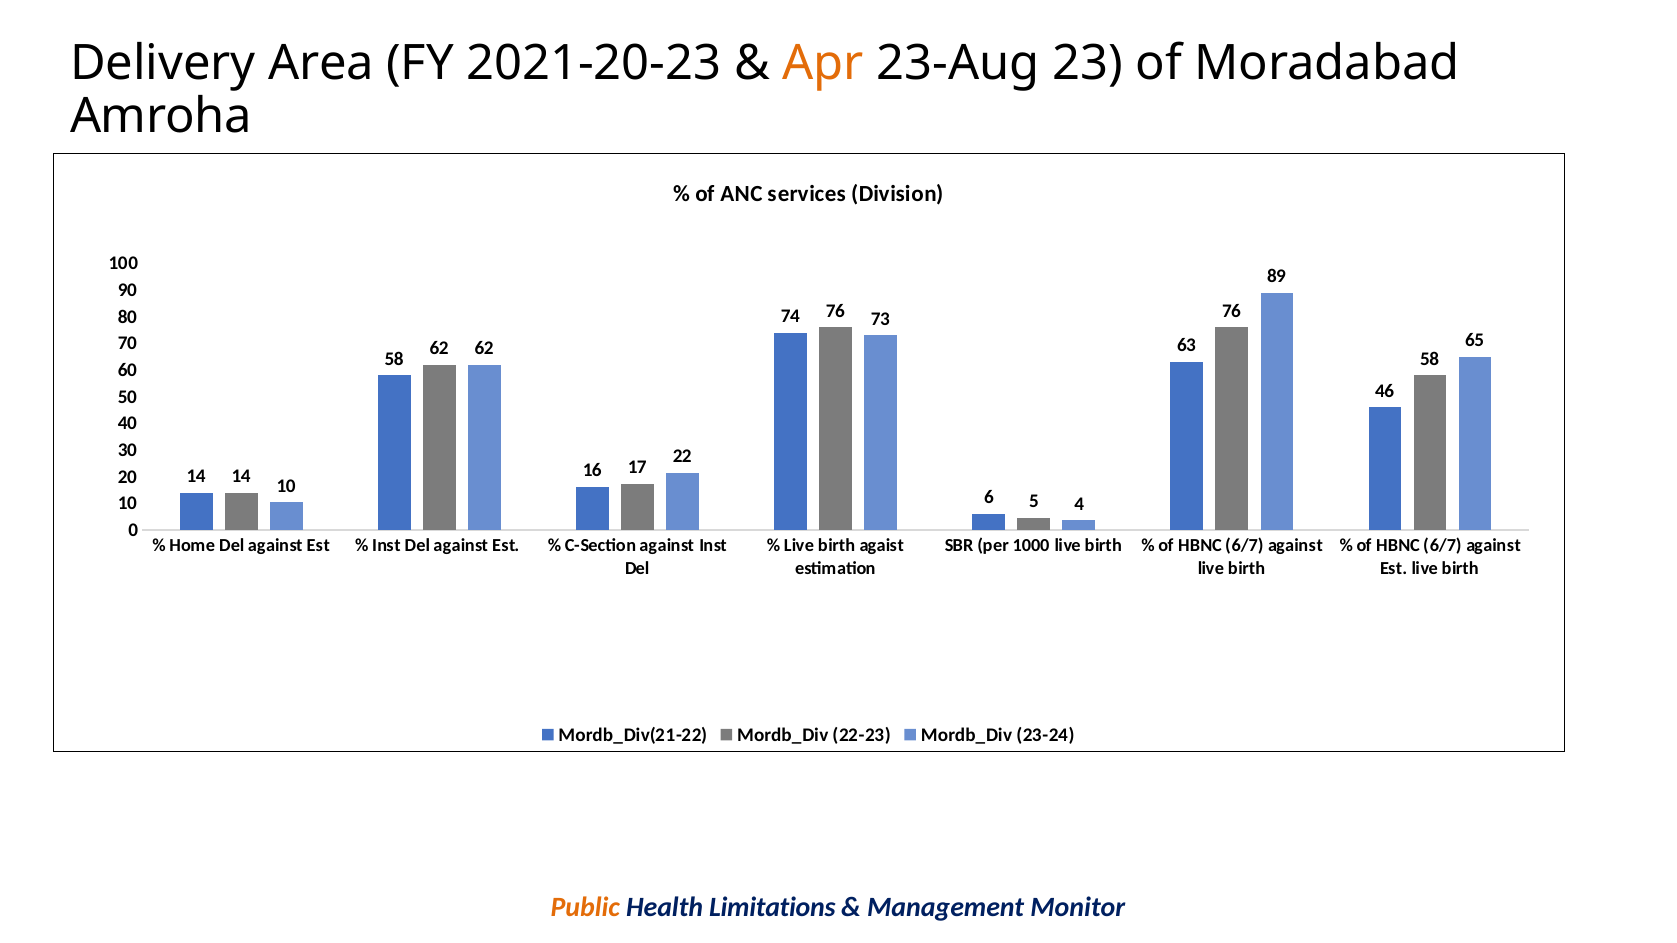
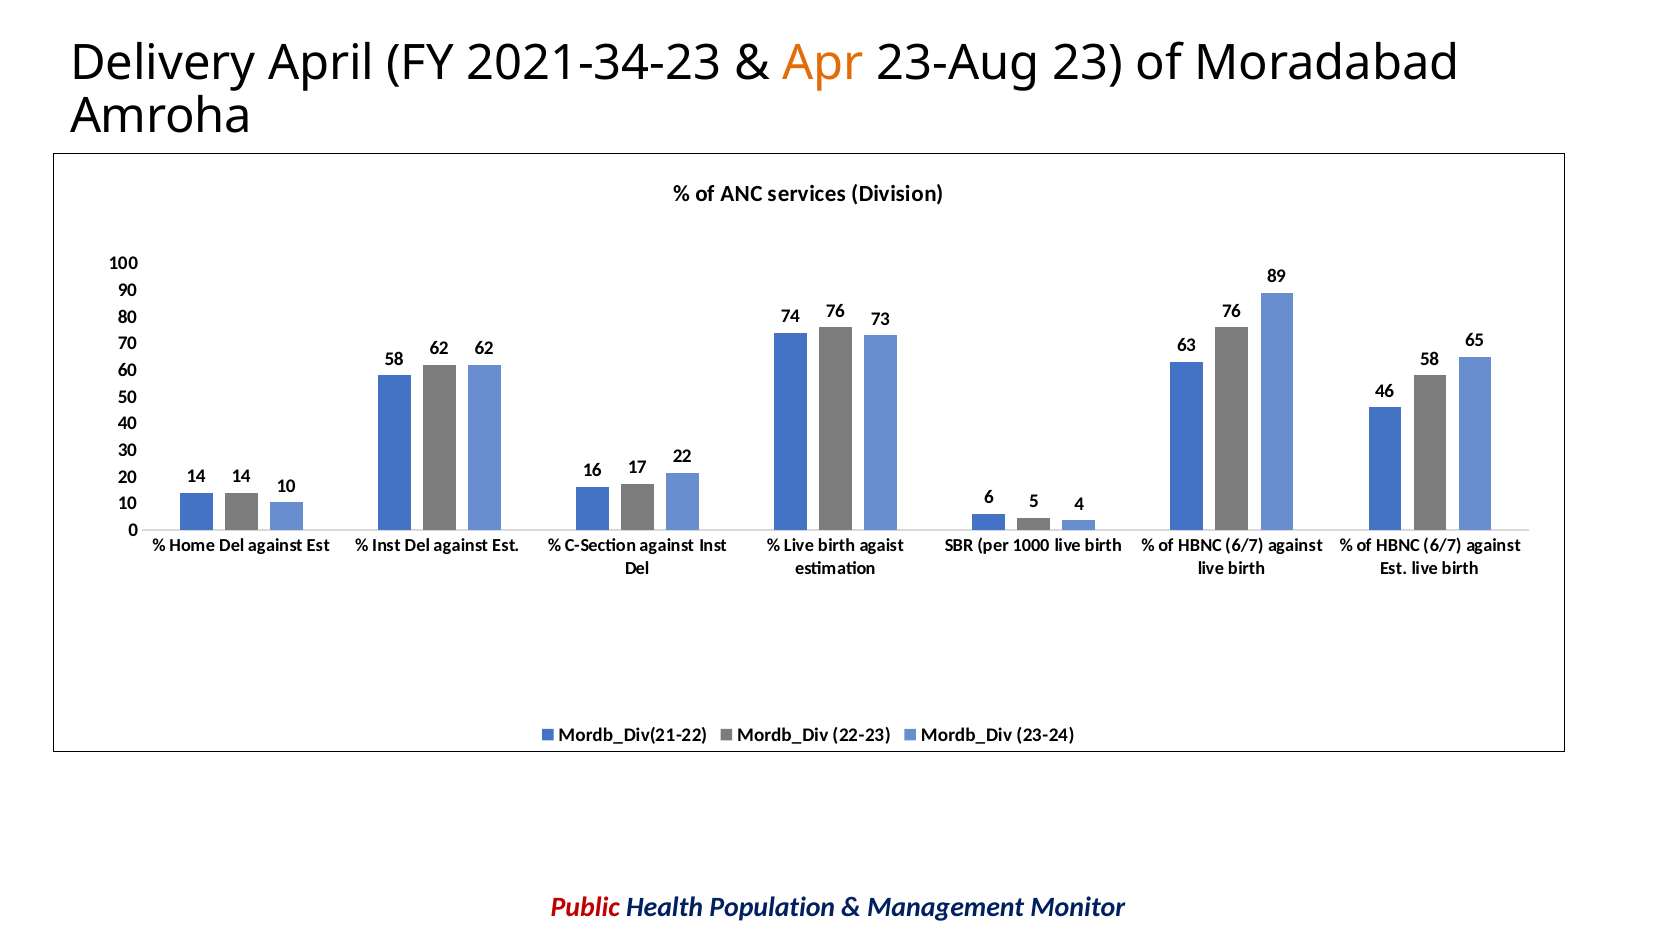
Area: Area -> April (321, 64)
2021-20-23: 2021-20-23 -> 2021-34-23 (594, 64)
Public colour: orange -> red (585, 908)
Limitations: Limitations -> Population (772, 908)
